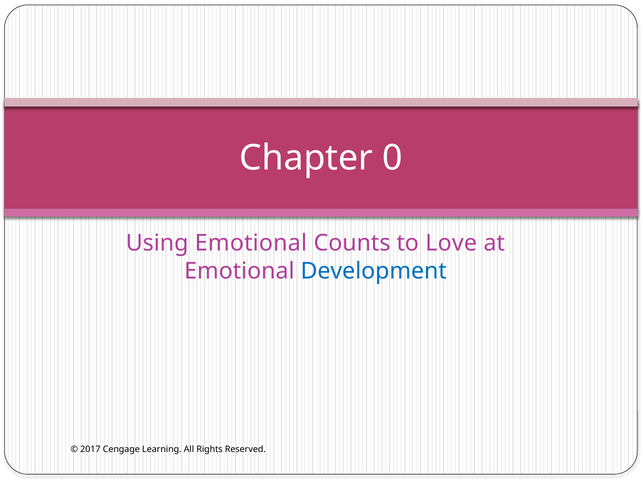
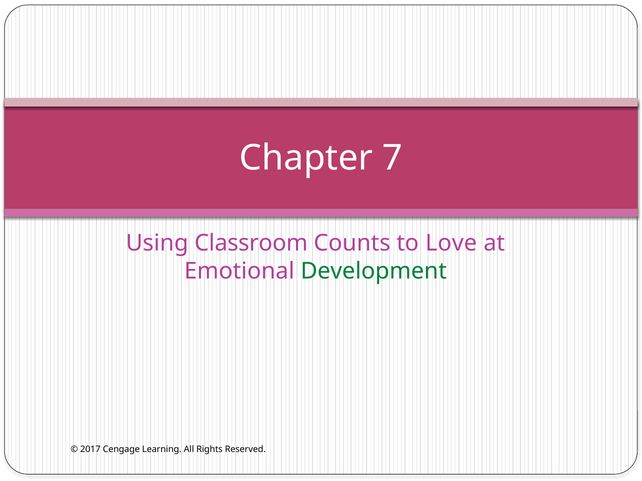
0: 0 -> 7 (393, 158)
Using Emotional: Emotional -> Classroom (251, 243)
Development colour: blue -> green (374, 271)
